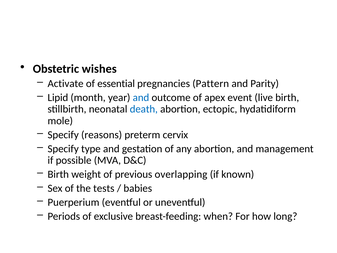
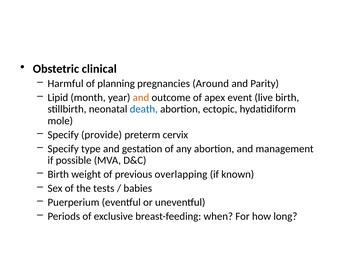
wishes: wishes -> clinical (99, 69)
Activate: Activate -> Harmful (66, 83)
essential: essential -> planning (116, 83)
Pattern: Pattern -> Around (211, 83)
and colour: blue -> orange (141, 97)
reasons: reasons -> provide (102, 135)
